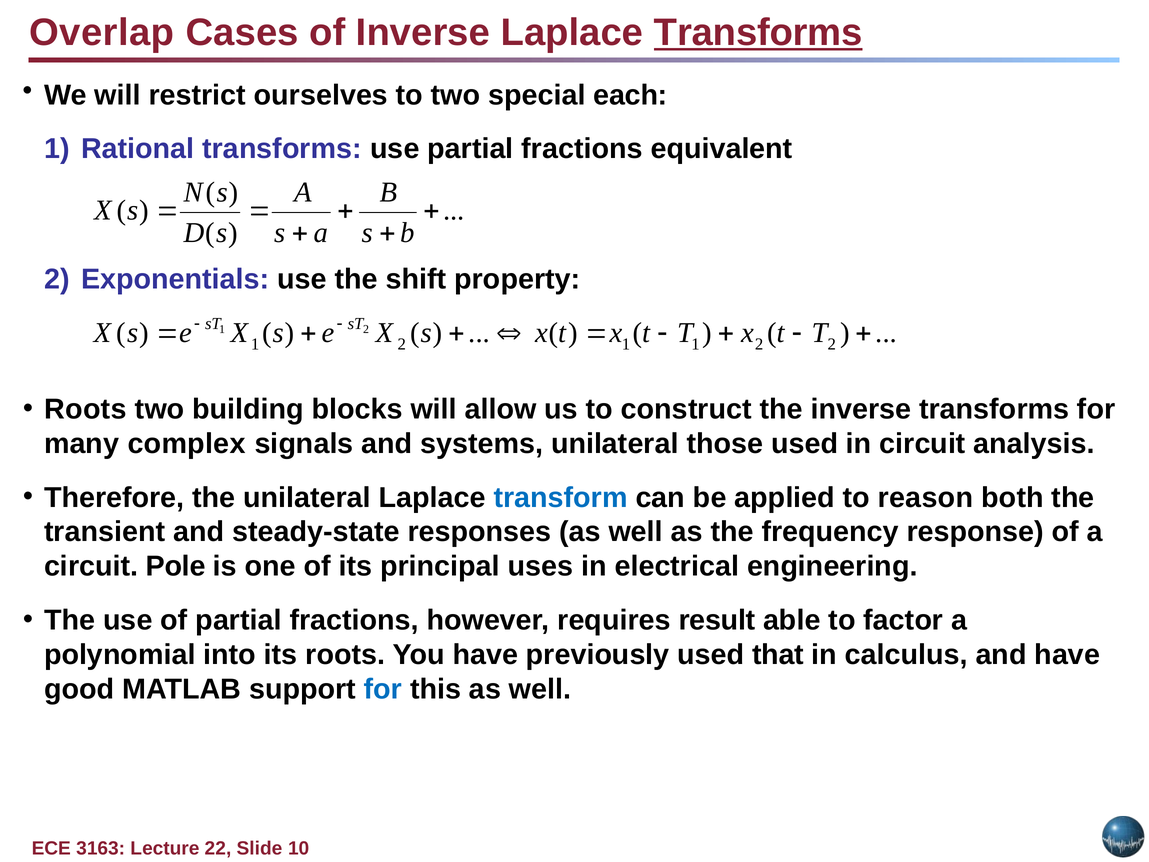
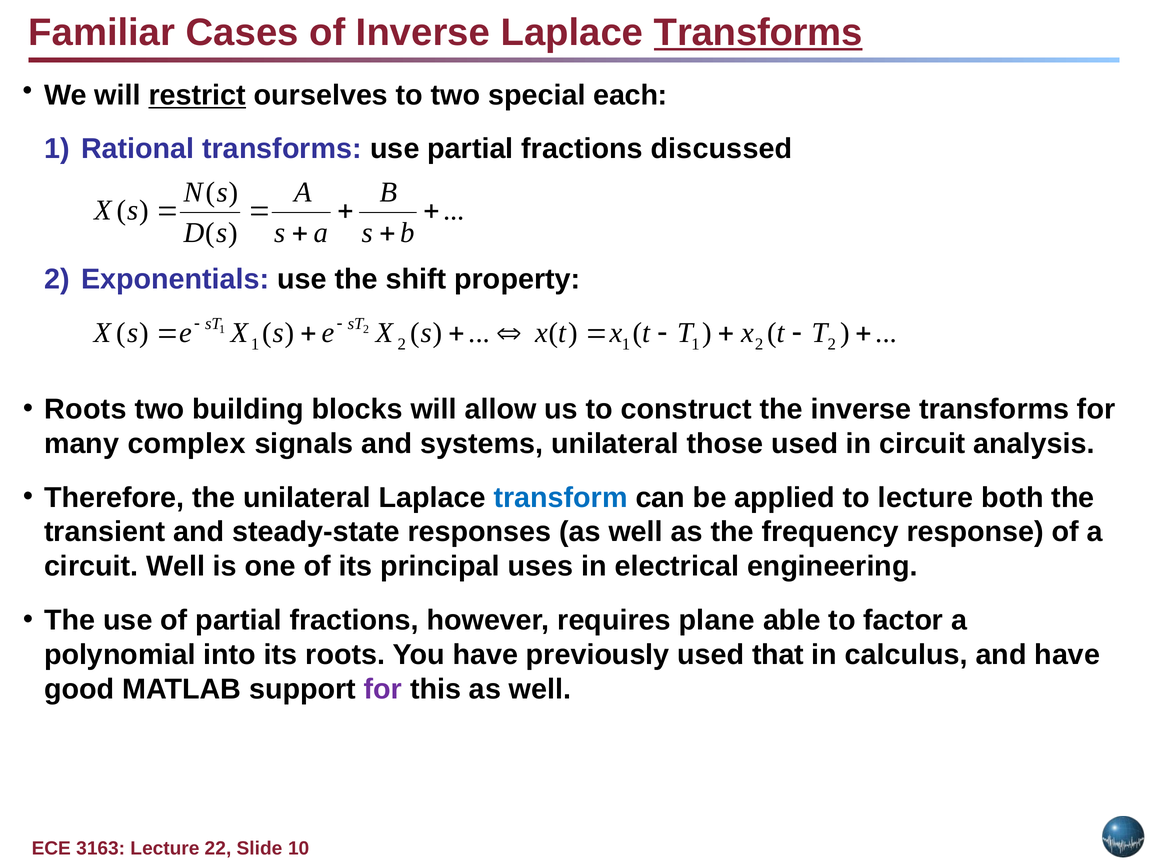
Overlap: Overlap -> Familiar (102, 33)
restrict underline: none -> present (197, 95)
equivalent: equivalent -> discussed (721, 149)
to reason: reason -> lecture (926, 497)
circuit Pole: Pole -> Well (176, 566)
result: result -> plane (717, 620)
for colour: blue -> purple (383, 689)
